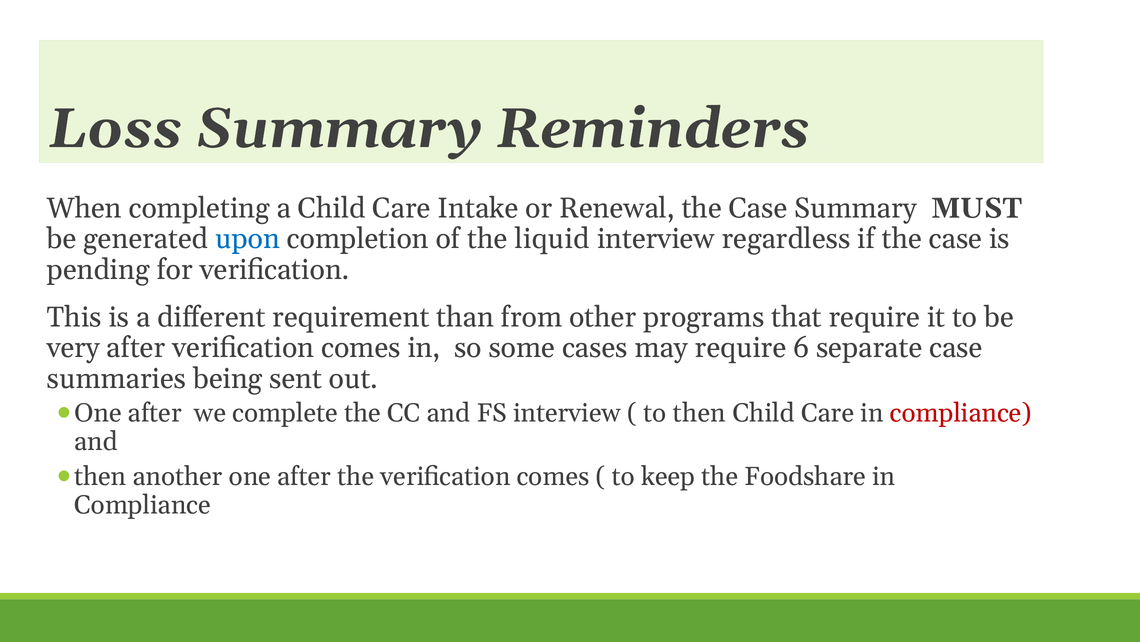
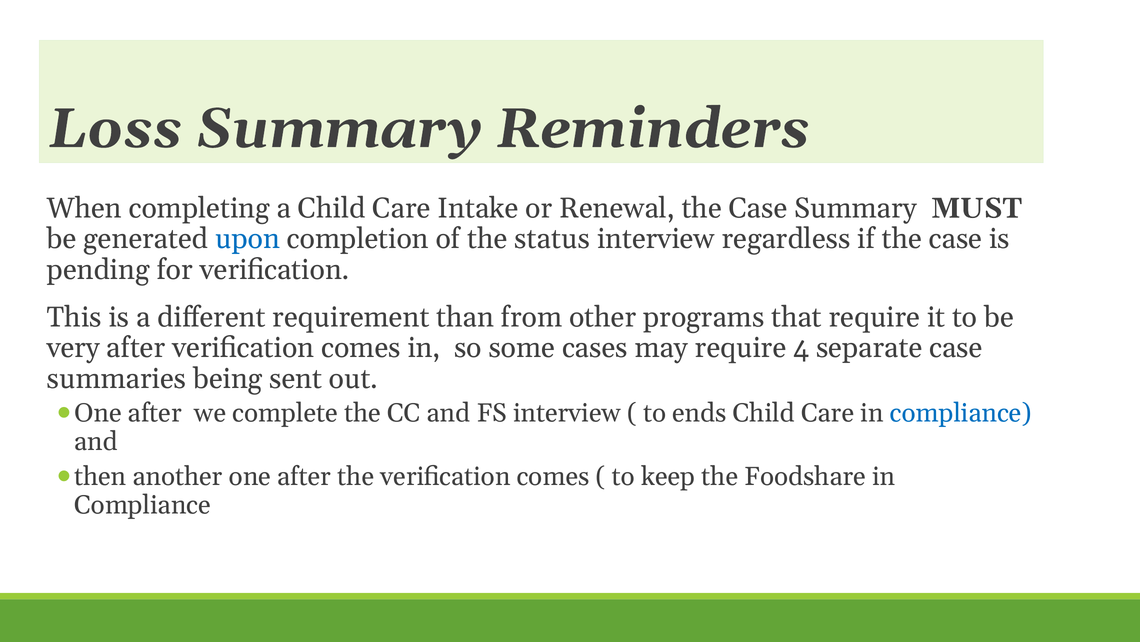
liquid: liquid -> status (552, 239)
6: 6 -> 4 (801, 348)
to then: then -> ends (699, 413)
compliance colour: red -> blue (961, 413)
